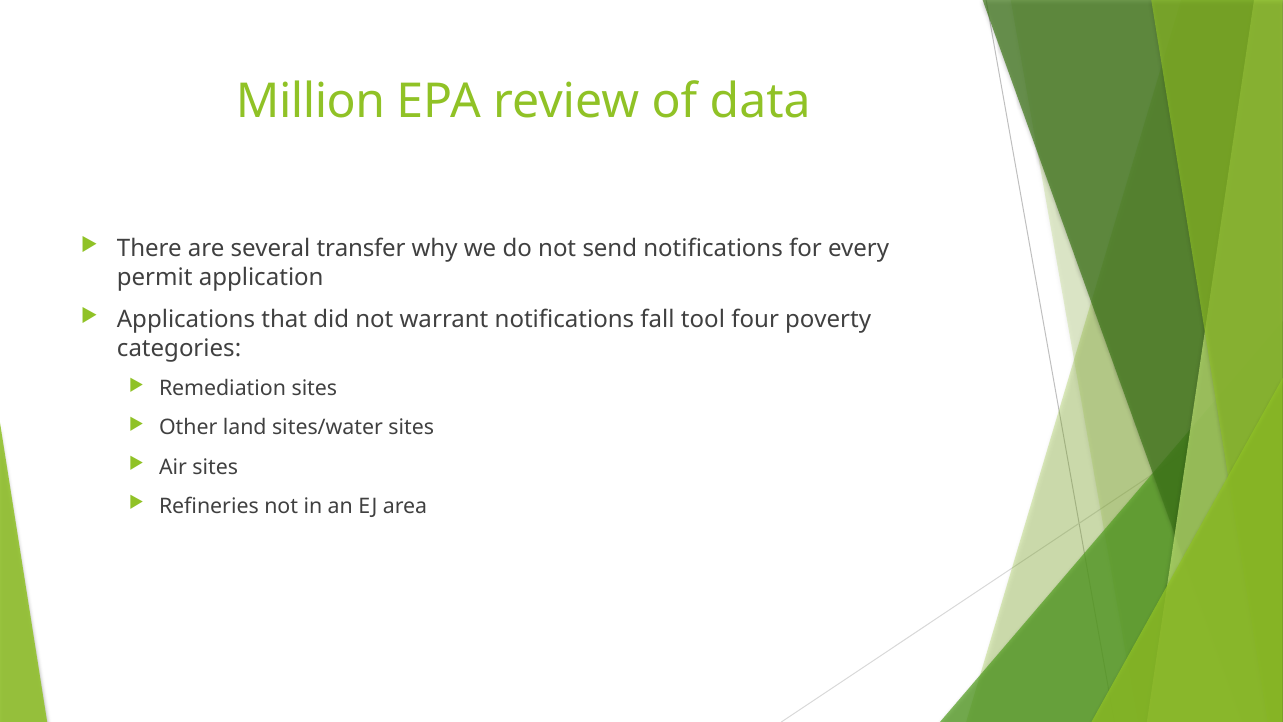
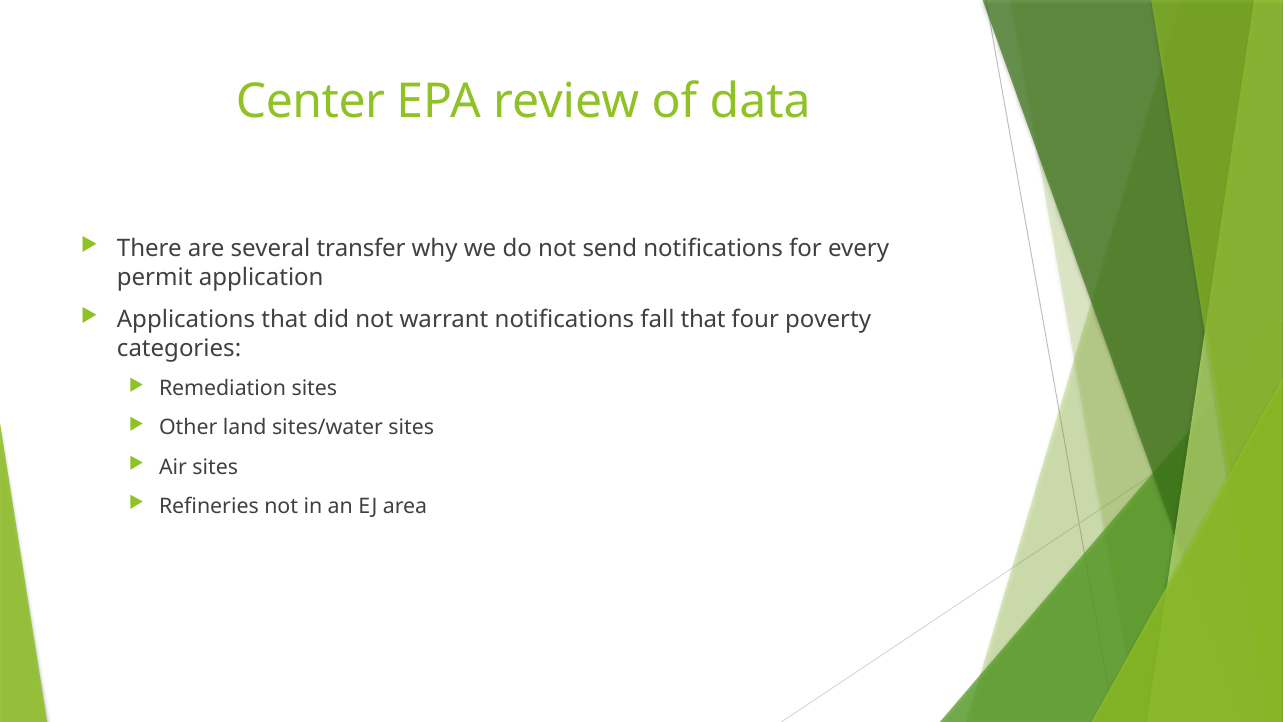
Million: Million -> Center (310, 101)
fall tool: tool -> that (703, 319)
